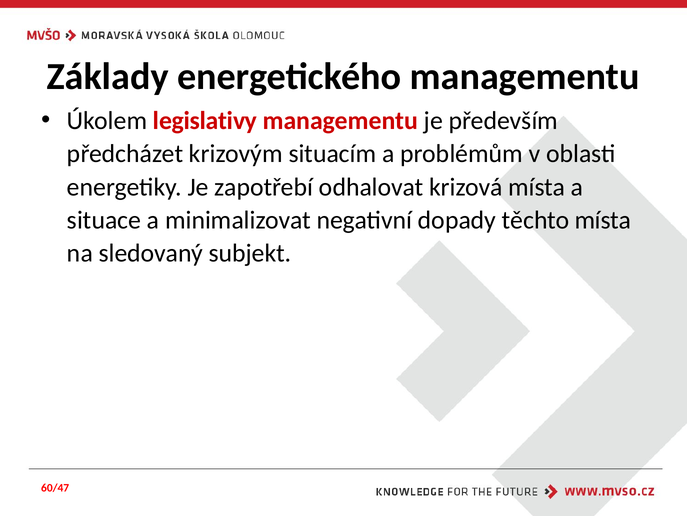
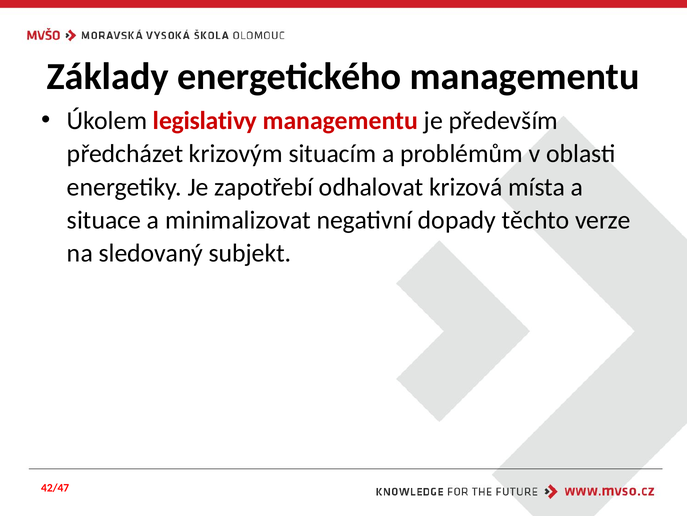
těchto místa: místa -> verze (603, 220)
60/47: 60/47 -> 42/47 (55, 487)
